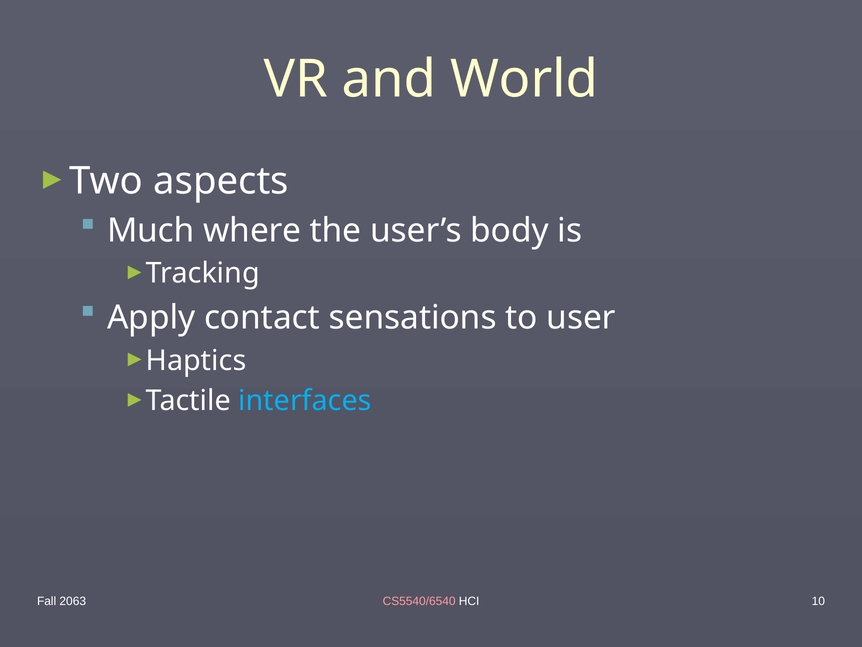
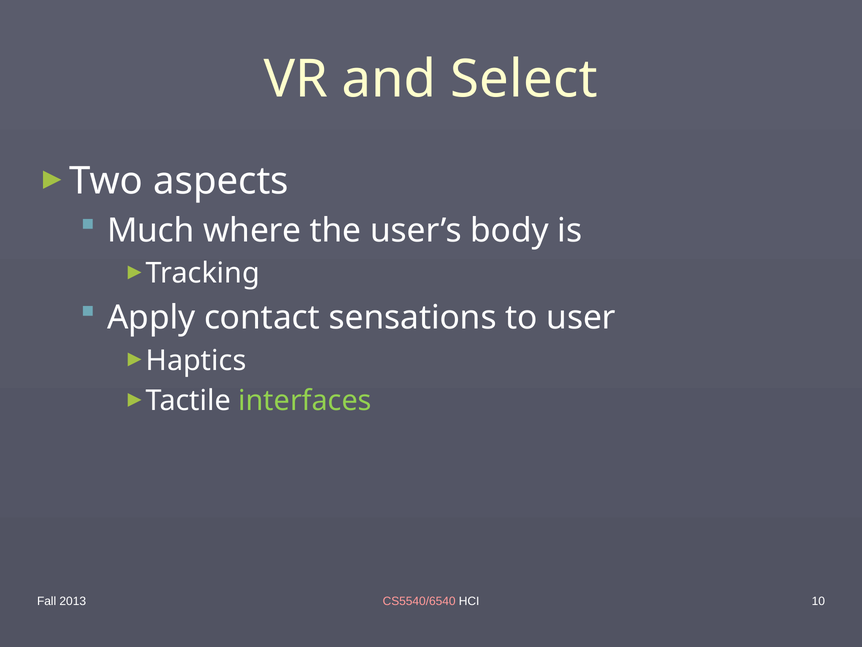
World: World -> Select (524, 79)
interfaces colour: light blue -> light green (305, 401)
2063: 2063 -> 2013 (73, 601)
